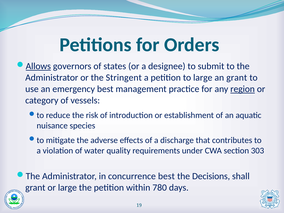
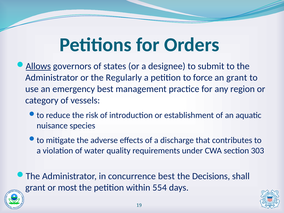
Stringent: Stringent -> Regularly (124, 78)
to large: large -> force (203, 78)
region underline: present -> none (243, 89)
or large: large -> most (67, 188)
780: 780 -> 554 (160, 188)
